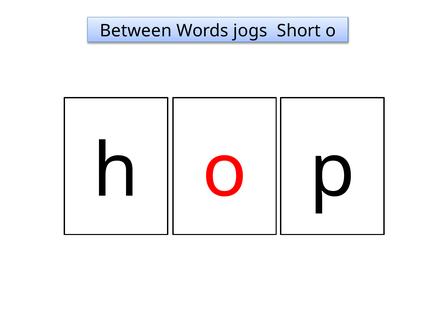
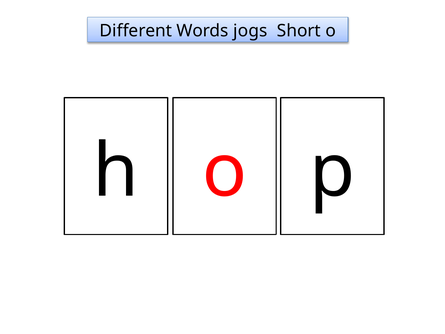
Between: Between -> Different (136, 31)
